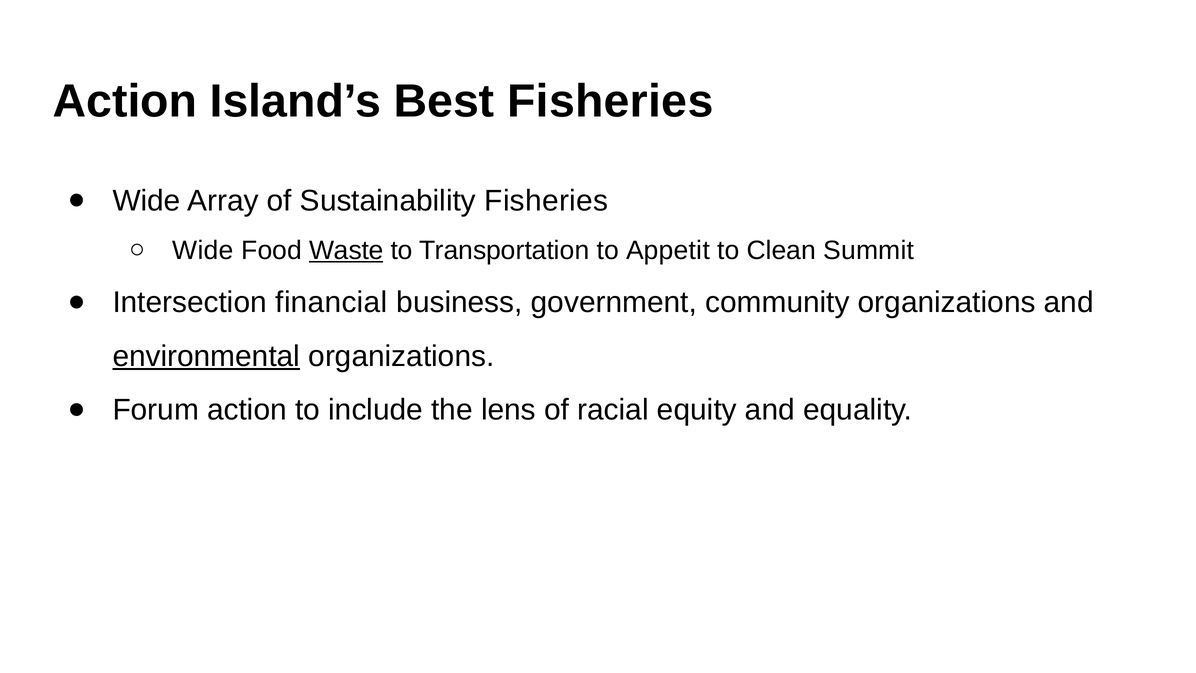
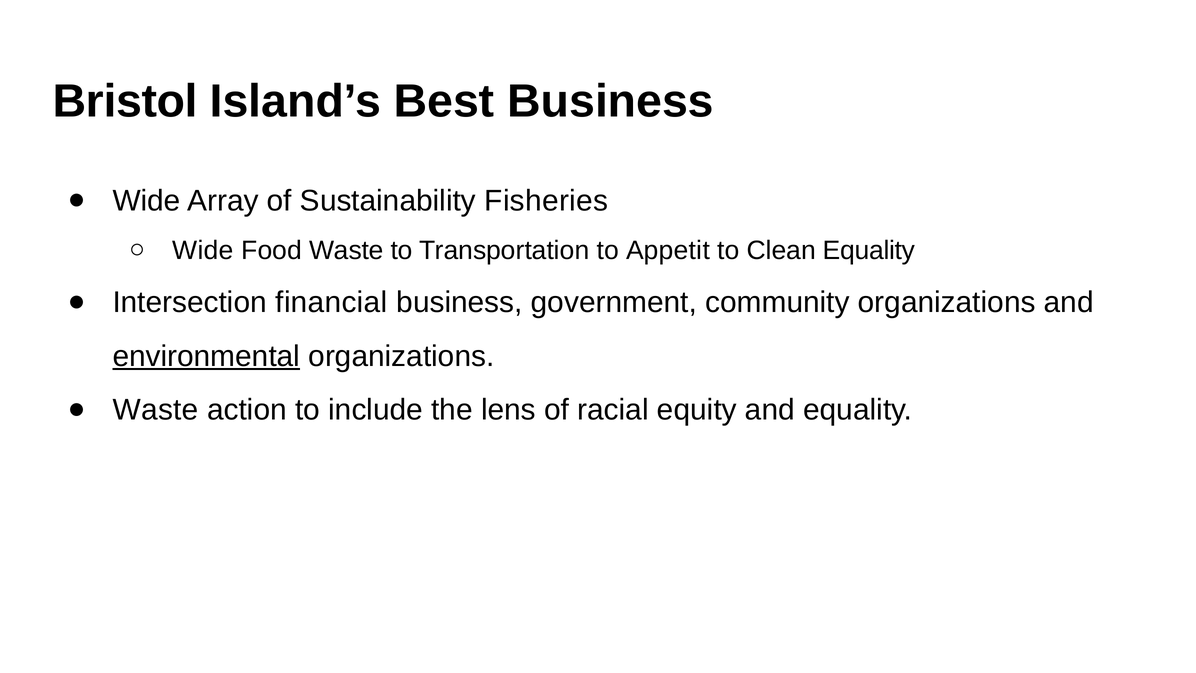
Action: Action -> Bristol (125, 101)
Best Fisheries: Fisheries -> Business (611, 101)
Waste underline: present -> none (346, 250)
Clean Summit: Summit -> Equality (869, 250)
Forum: Forum -> Waste (156, 410)
